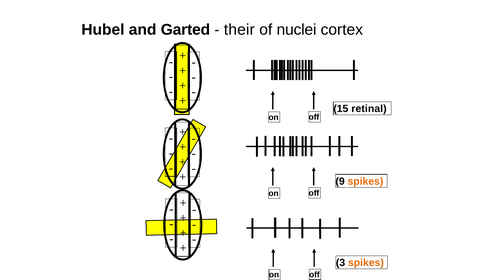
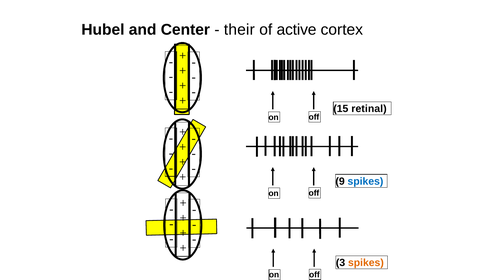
Garted: Garted -> Center (185, 30)
nuclei: nuclei -> active (297, 30)
spikes colour: orange -> blue (365, 181)
